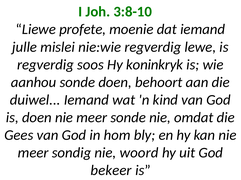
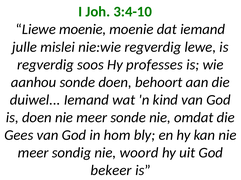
3:8-10: 3:8-10 -> 3:4-10 (133, 12)
Liewe profete: profete -> moenie (83, 29)
koninkryk: koninkryk -> professes (155, 65)
